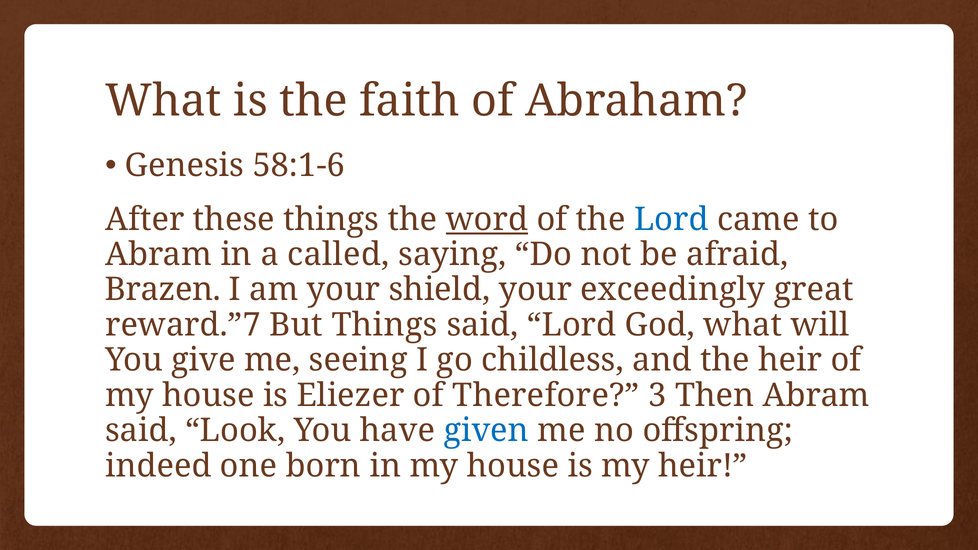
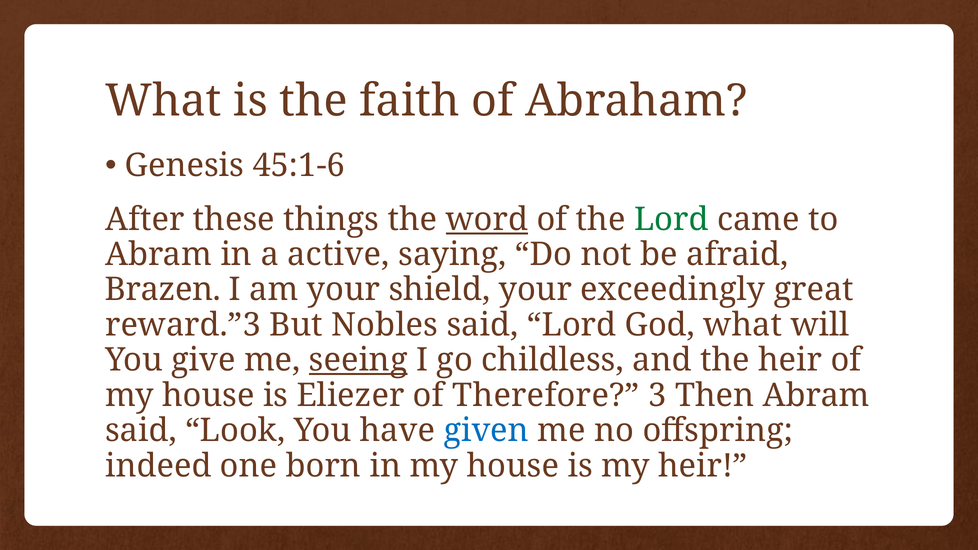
58:1-6: 58:1-6 -> 45:1-6 (299, 166)
Lord colour: blue -> green (671, 219)
called: called -> active (338, 255)
reward.”7: reward.”7 -> reward.”3 (183, 325)
But Things: Things -> Nobles (385, 325)
seeing underline: none -> present (358, 360)
